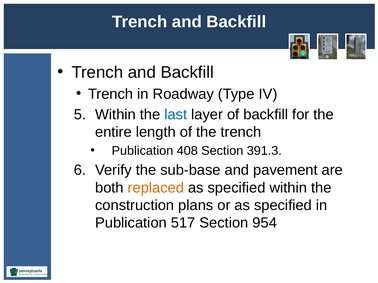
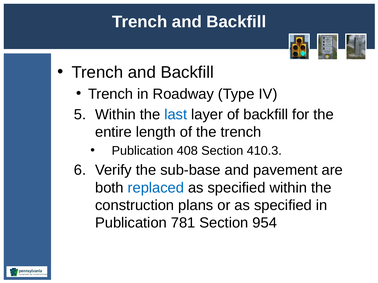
391.3: 391.3 -> 410.3 (264, 151)
replaced colour: orange -> blue (156, 188)
517: 517 -> 781 (183, 223)
